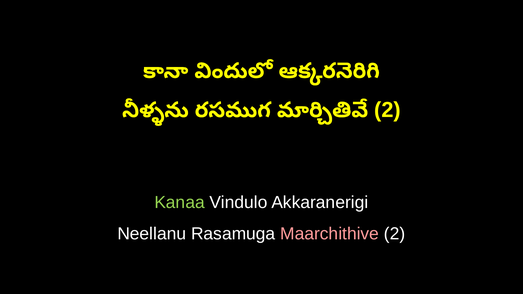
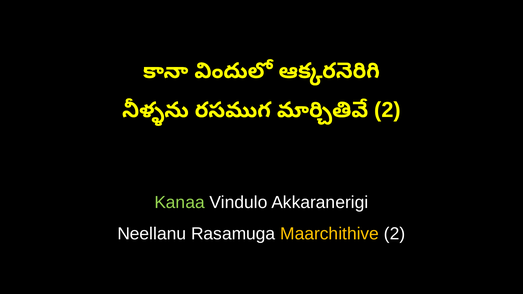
Maarchithive colour: pink -> yellow (330, 234)
